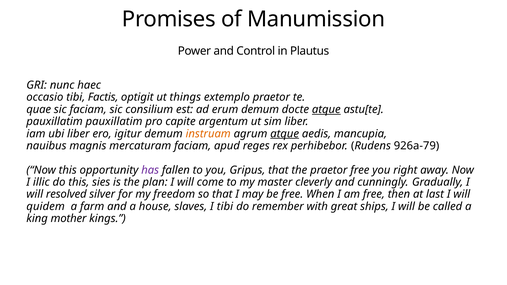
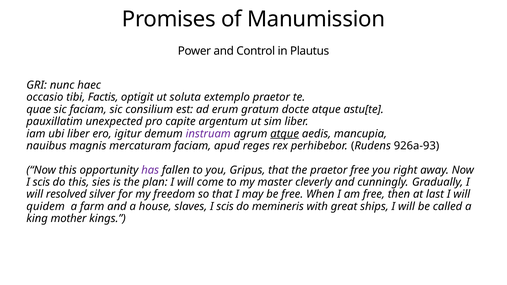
things: things -> soluta (185, 97)
erum demum: demum -> gratum (260, 109)
atque underline: present -> none (326, 109)
pauxillatim pauxillatim: pauxillatim -> unexpected (114, 122)
instruam colour: orange -> purple (208, 134)
926a-79: 926a-79 -> 926a-93 (416, 146)
illic: illic -> scis (41, 182)
slaves I tibi: tibi -> scis (225, 207)
remember: remember -> memineris (278, 207)
